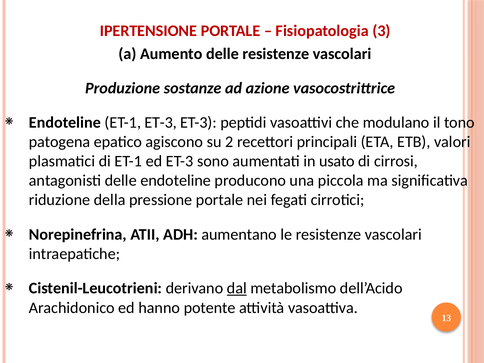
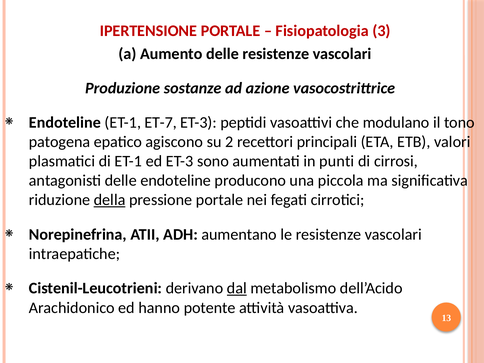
ET-1 ET-3: ET-3 -> ET-7 (161, 123)
usato: usato -> punti (337, 161)
della underline: none -> present (110, 200)
